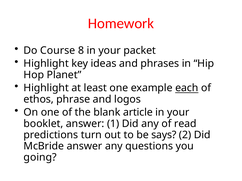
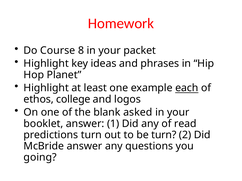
phrase: phrase -> college (73, 99)
article: article -> asked (138, 113)
be says: says -> turn (164, 135)
